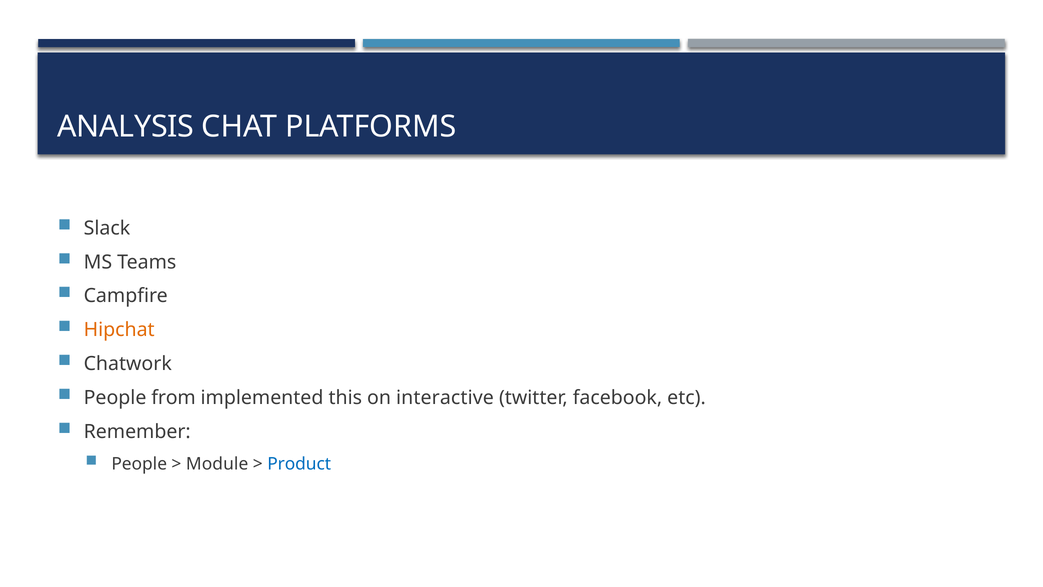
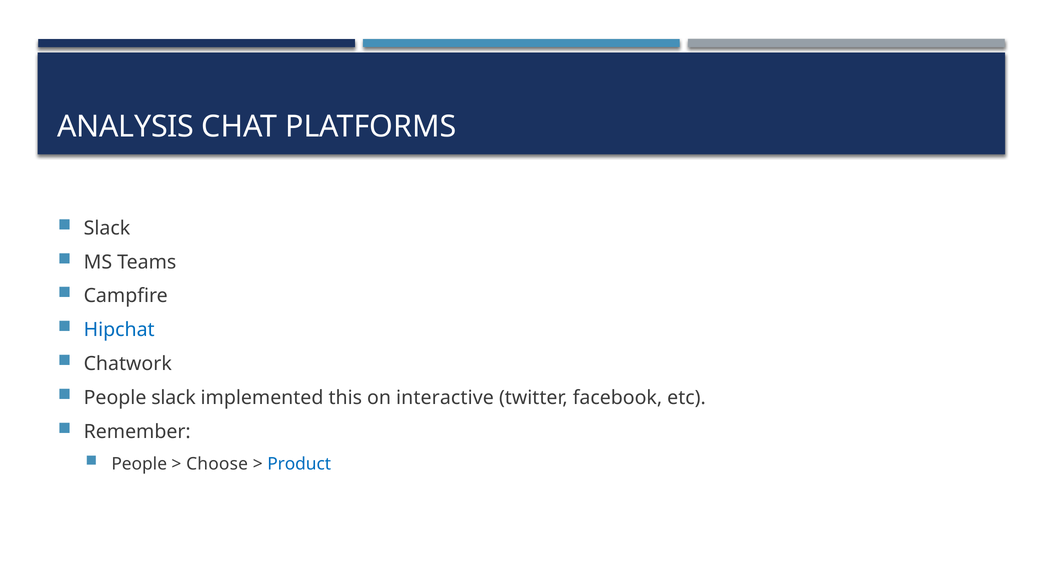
Hipchat colour: orange -> blue (119, 330)
People from: from -> slack (174, 398)
Module: Module -> Choose (217, 464)
